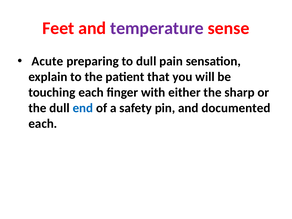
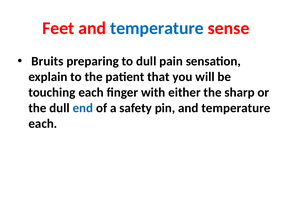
temperature colour: purple -> blue (157, 28)
Acute: Acute -> Bruits (47, 61)
pin and documented: documented -> temperature (236, 108)
